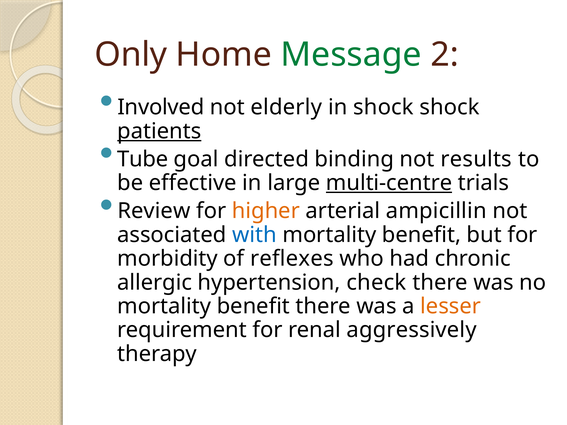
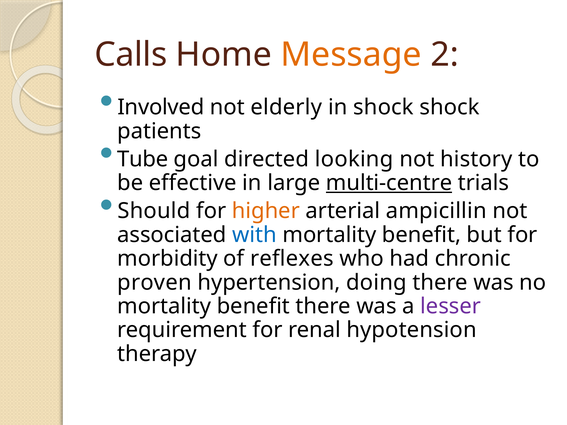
Only: Only -> Calls (131, 55)
Message colour: green -> orange (351, 55)
patients underline: present -> none (159, 131)
binding: binding -> looking (354, 159)
results: results -> history (476, 159)
Review: Review -> Should (154, 211)
allergic: allergic -> proven (154, 283)
check: check -> doing (376, 283)
lesser colour: orange -> purple (451, 306)
aggressively: aggressively -> hypotension (412, 330)
